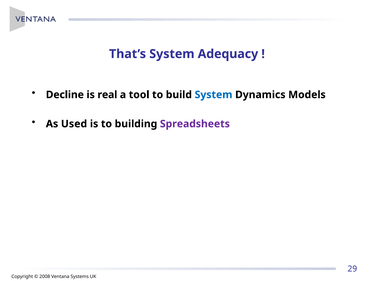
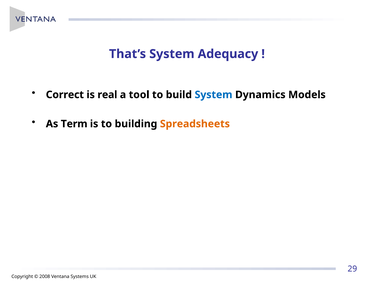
Decline: Decline -> Correct (65, 95)
Used: Used -> Term (74, 124)
Spreadsheets colour: purple -> orange (195, 124)
